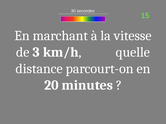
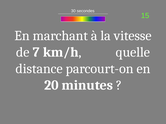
3: 3 -> 7 (36, 52)
